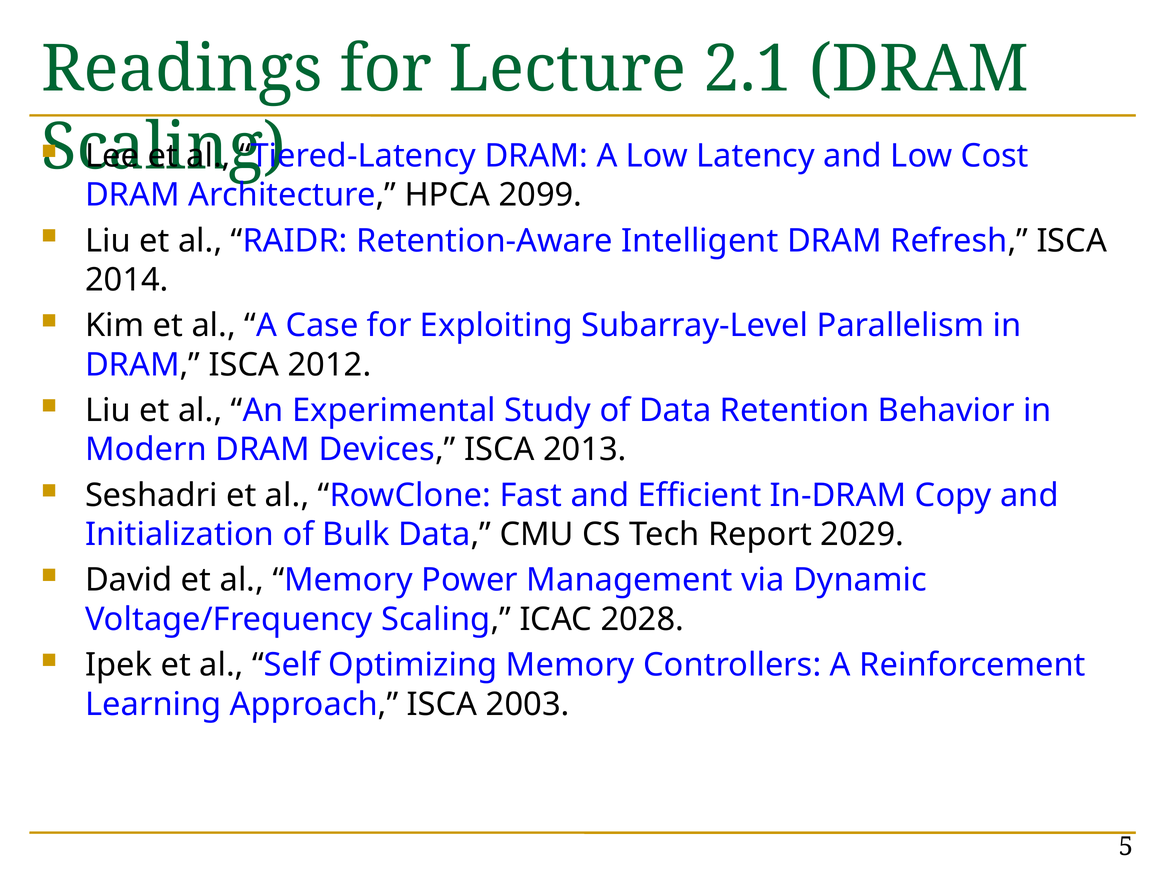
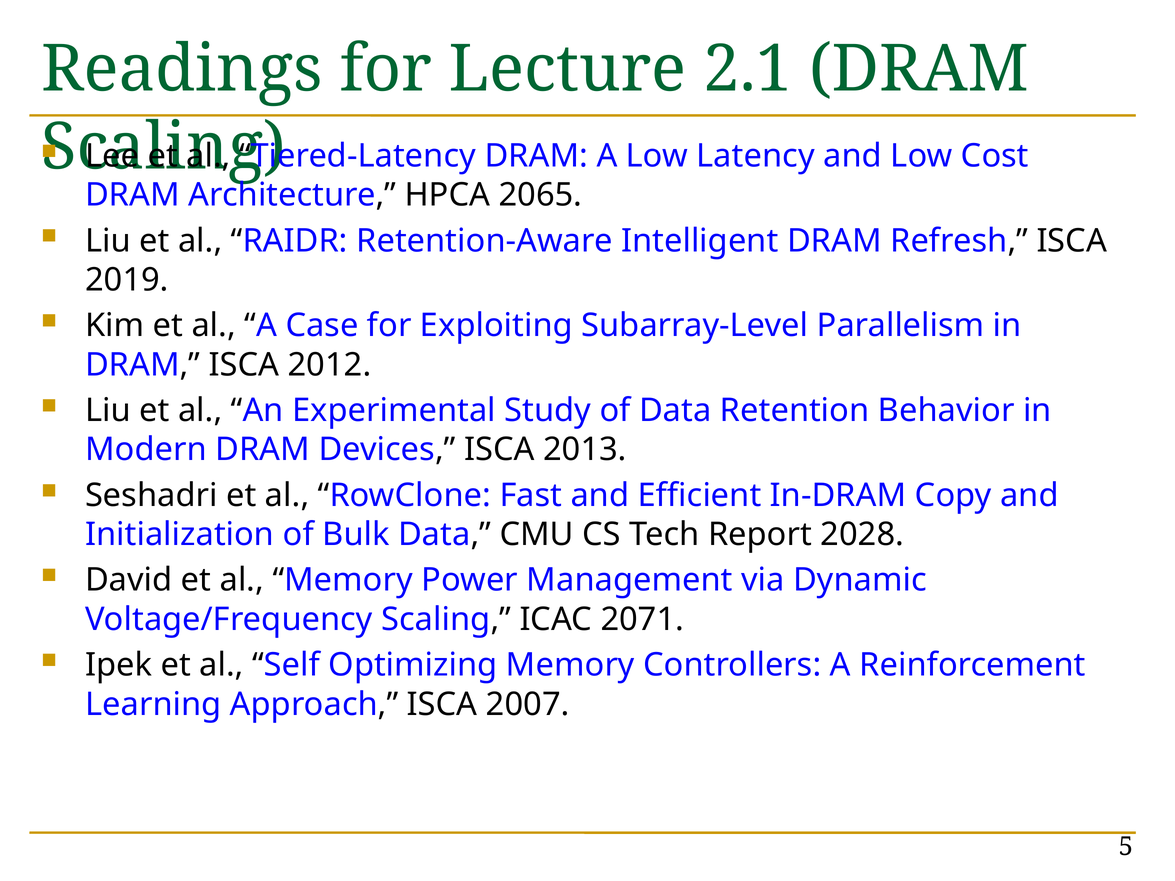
2099: 2099 -> 2065 (540, 195)
2014: 2014 -> 2019 (127, 280)
2029: 2029 -> 2028 (862, 535)
2028: 2028 -> 2071 (642, 620)
2003: 2003 -> 2007 (528, 704)
